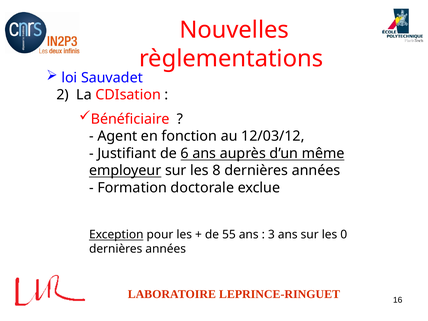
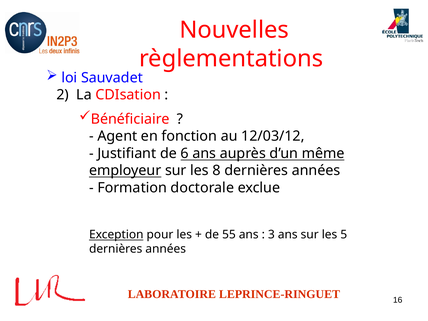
0: 0 -> 5 (344, 235)
